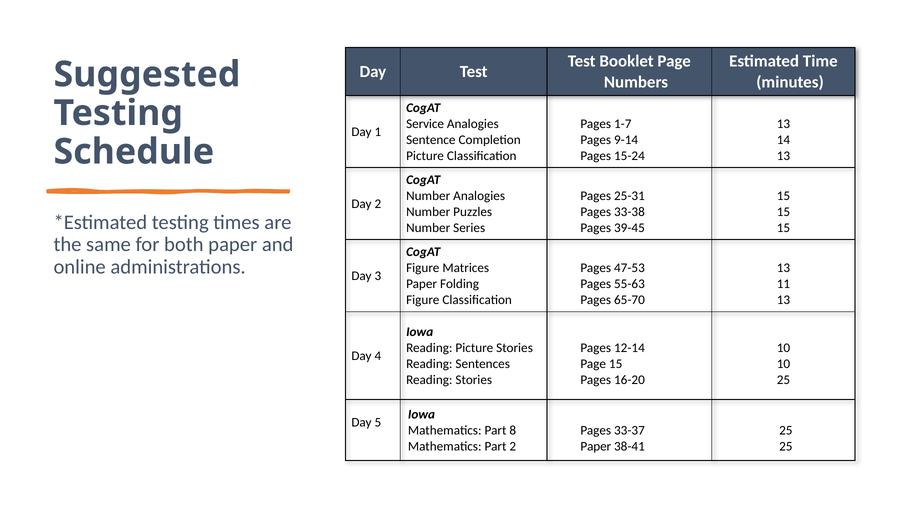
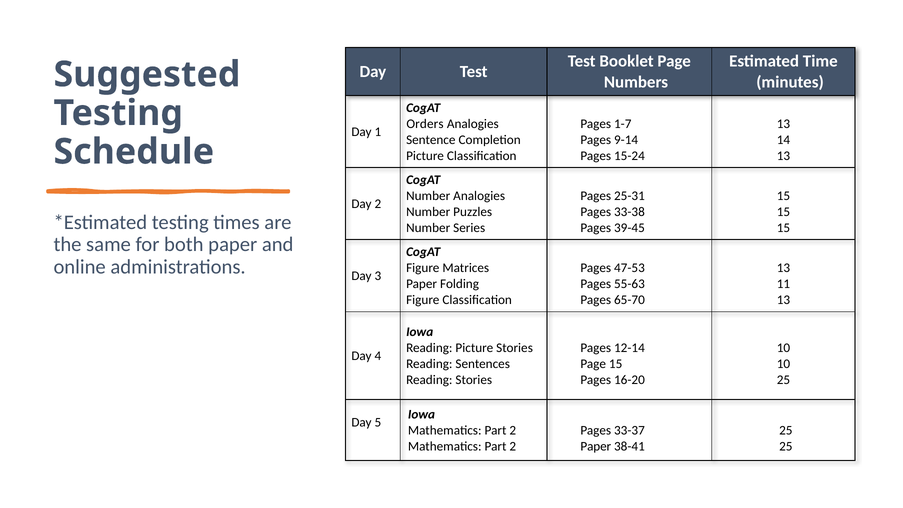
Service: Service -> Orders (425, 124)
8: 8 -> 2 (513, 430)
